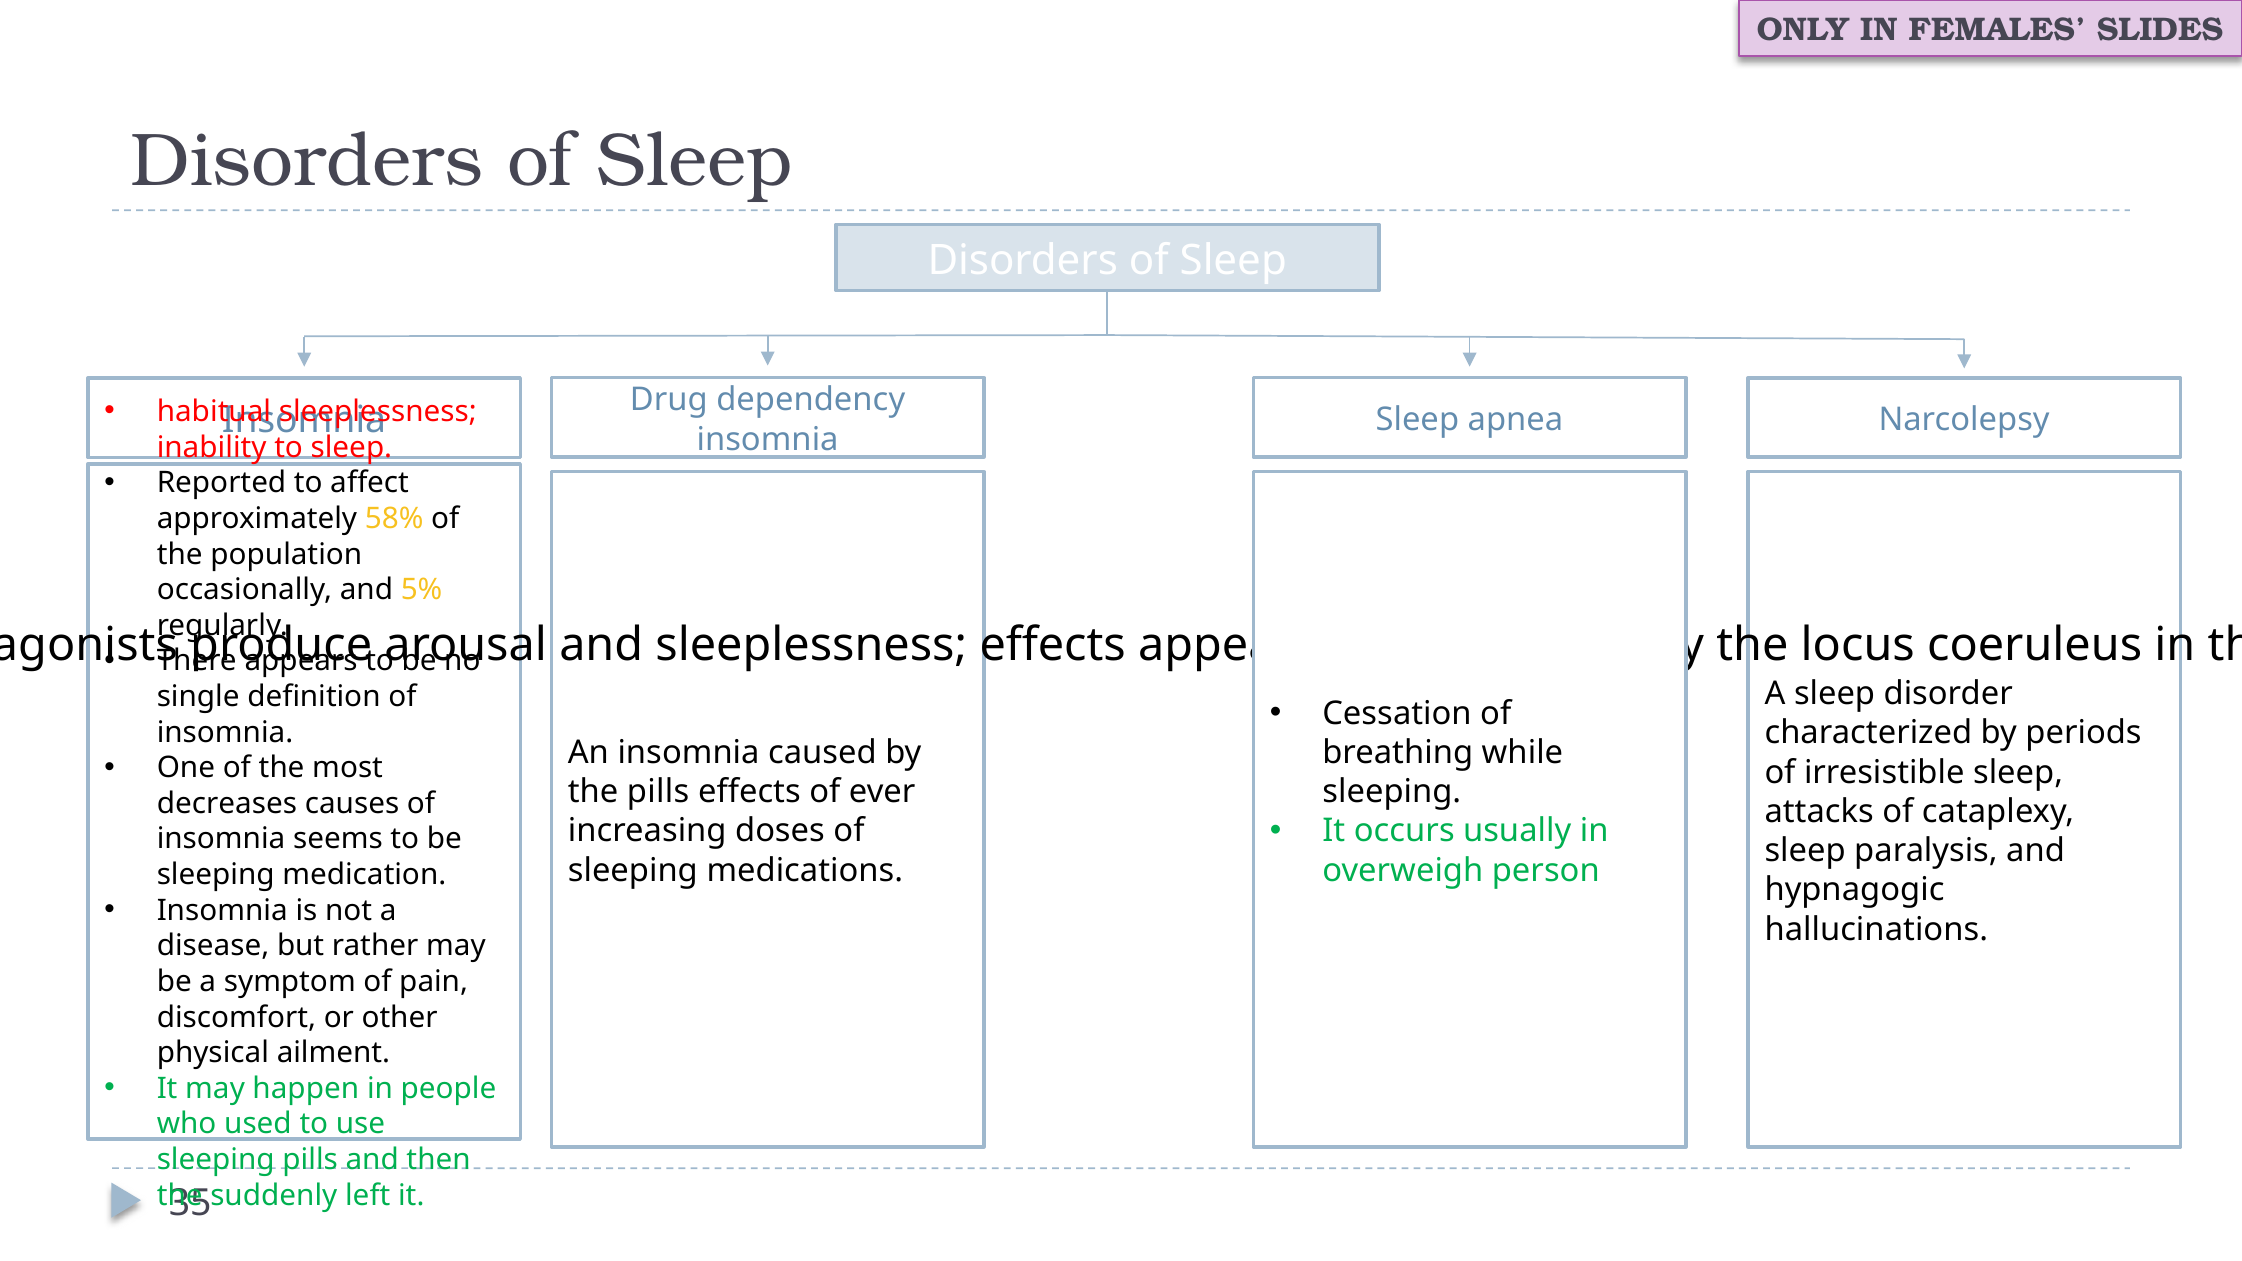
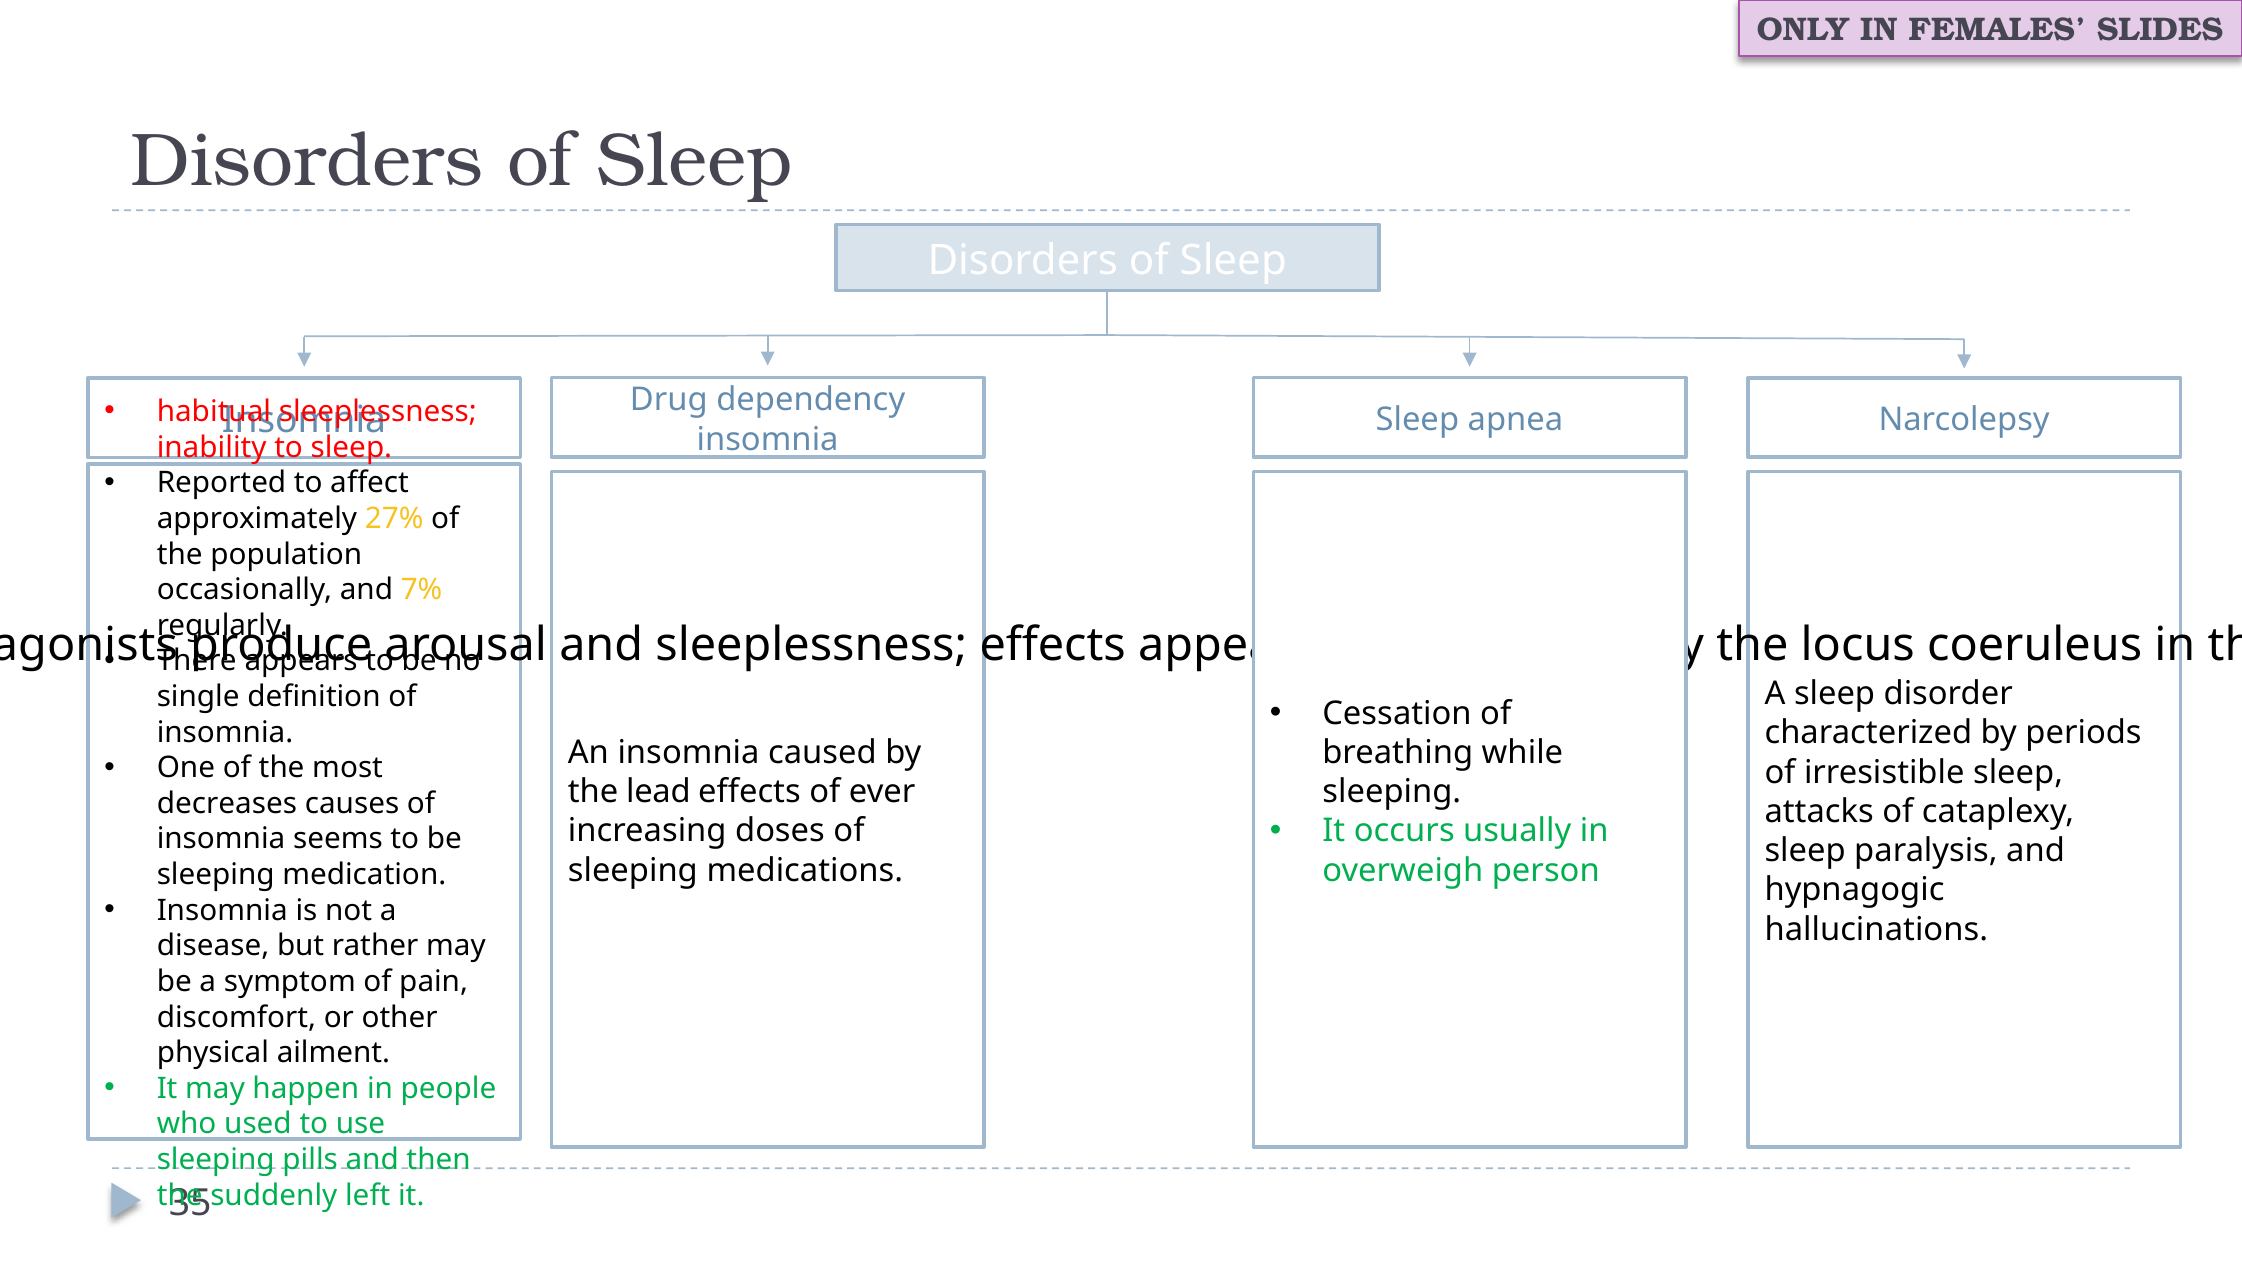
58%: 58% -> 27% (394, 519)
5%: 5% -> 7% (422, 590)
the pills: pills -> lead (658, 792)
